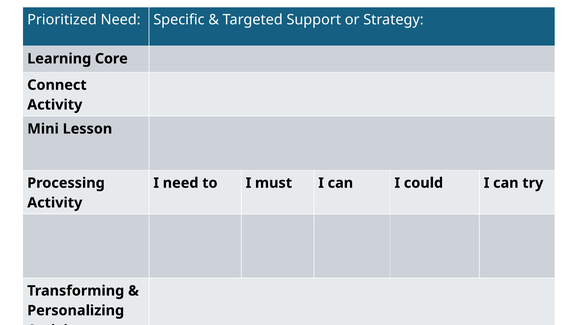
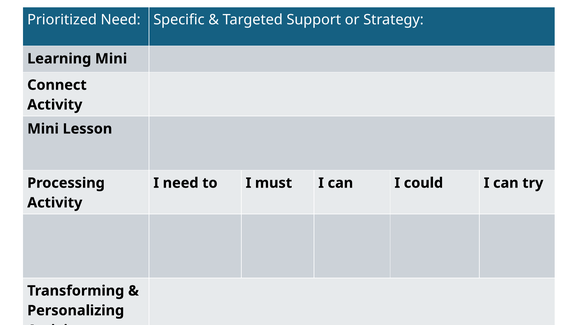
Learning Core: Core -> Mini (111, 59)
